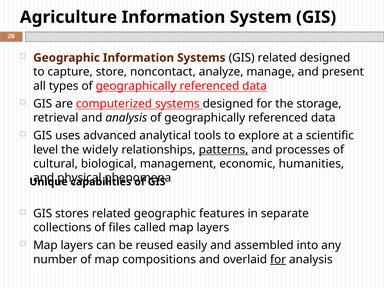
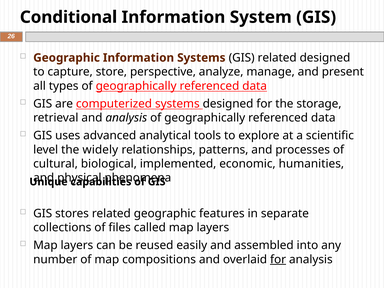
Agriculture: Agriculture -> Conditional (69, 17)
noncontact: noncontact -> perspective (163, 72)
patterns underline: present -> none (224, 150)
management: management -> implemented (178, 164)
